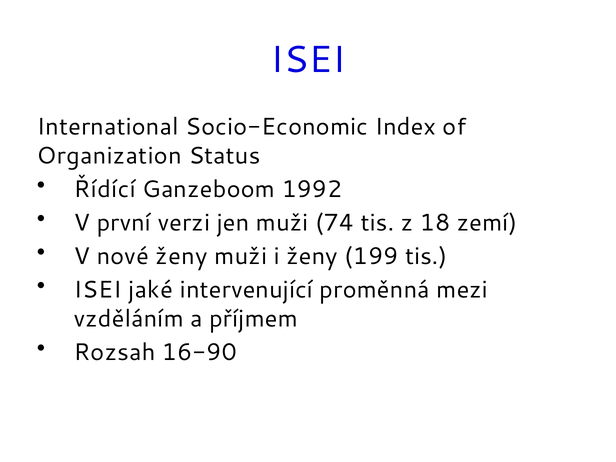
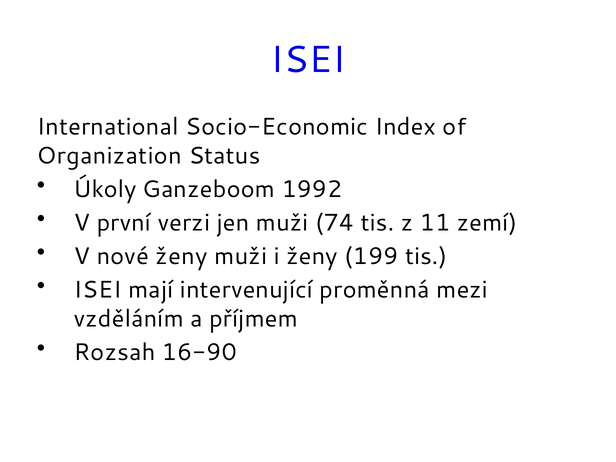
Řídící: Řídící -> Úkoly (105, 189)
18: 18 -> 11 (435, 223)
jaké: jaké -> mají (151, 290)
